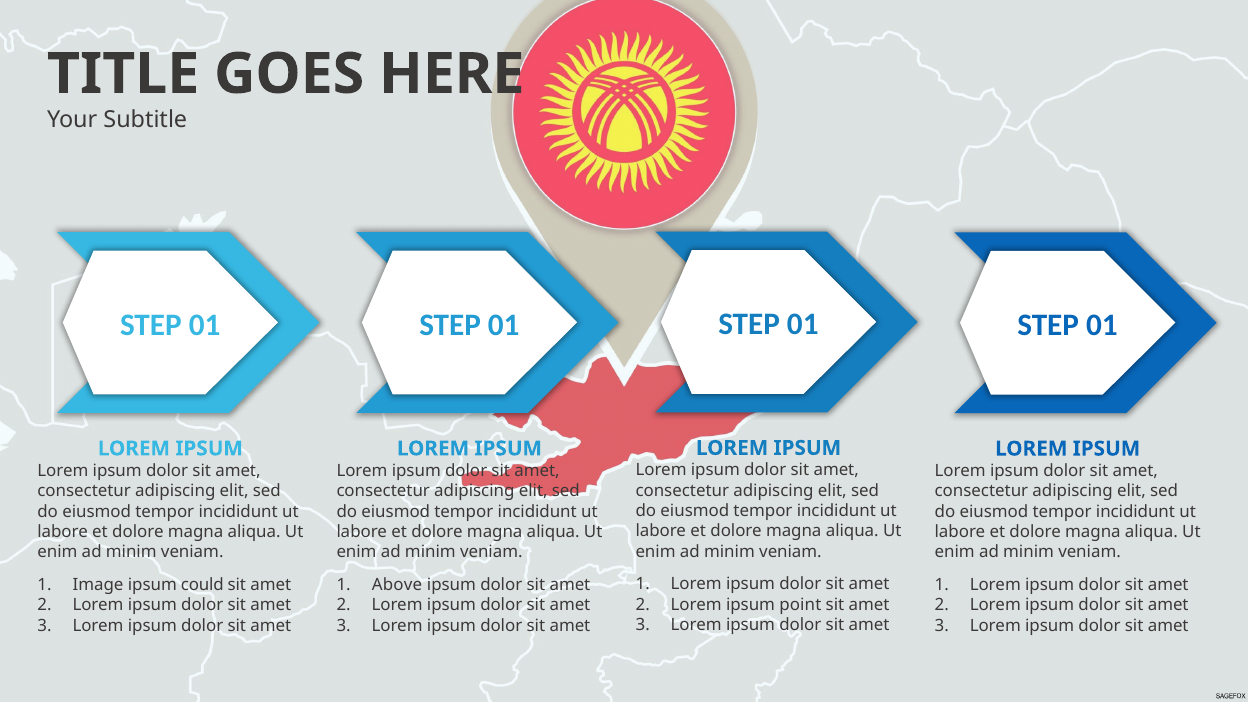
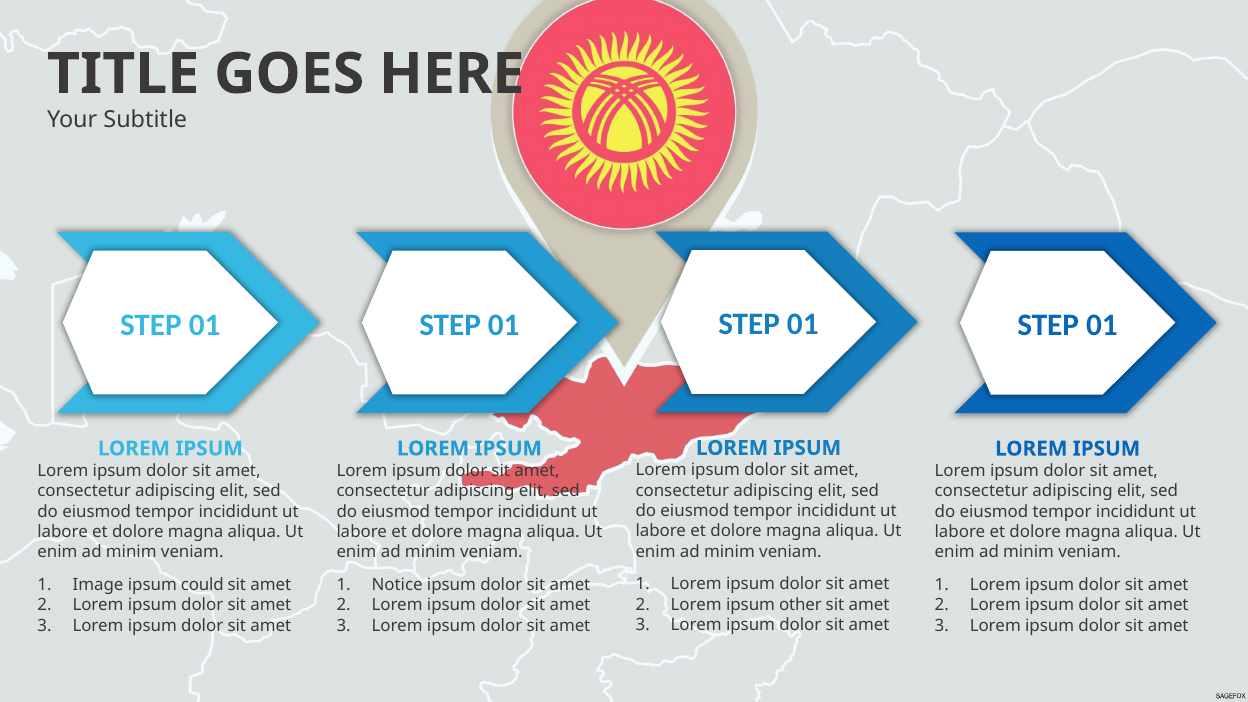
Above: Above -> Notice (397, 585)
point: point -> other (801, 605)
